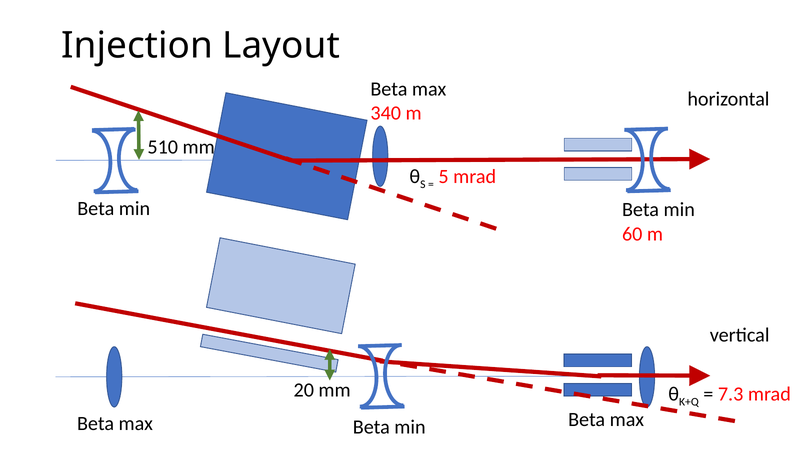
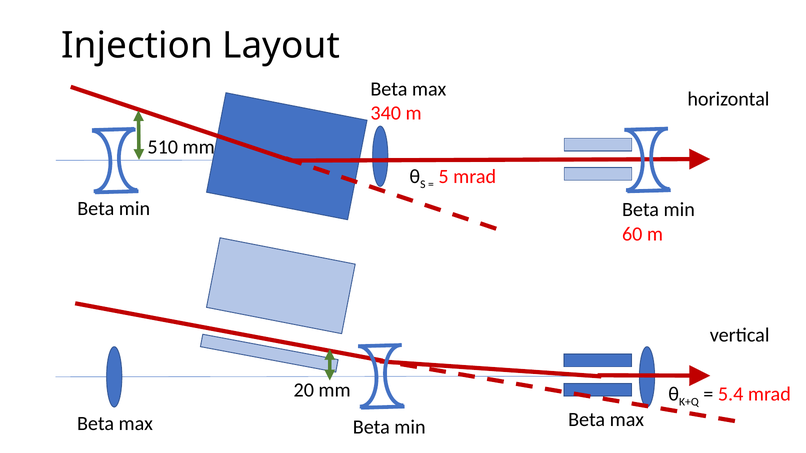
7.3: 7.3 -> 5.4 (731, 395)
